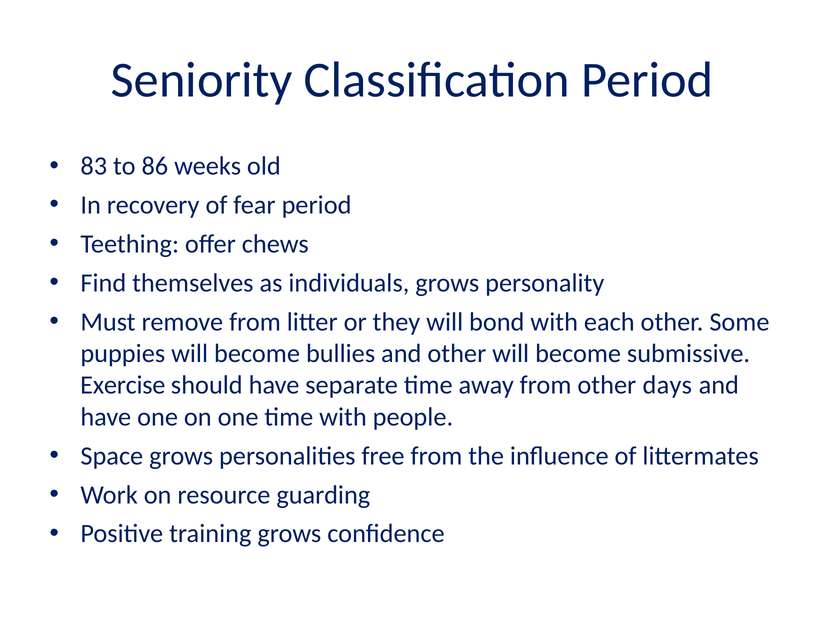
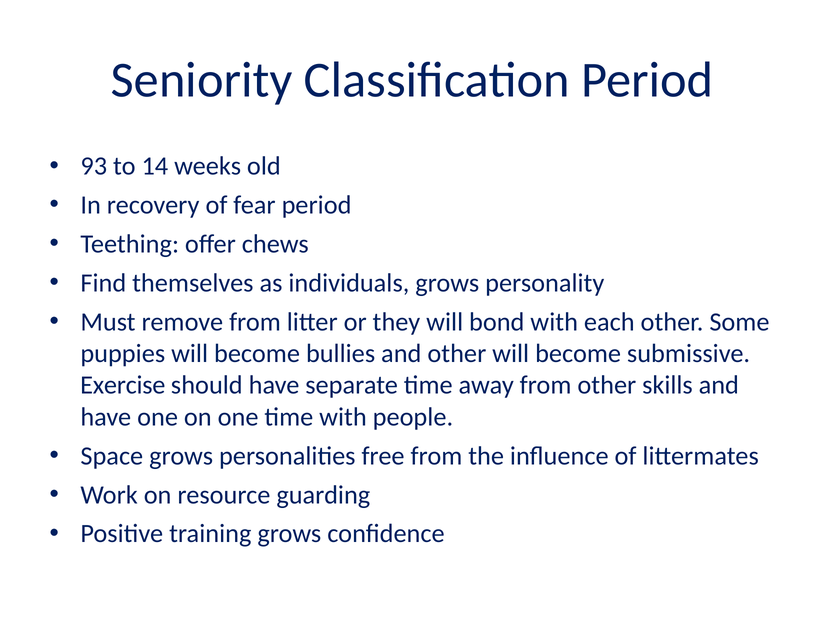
83: 83 -> 93 (94, 166)
86: 86 -> 14 (155, 166)
days: days -> skills (667, 385)
